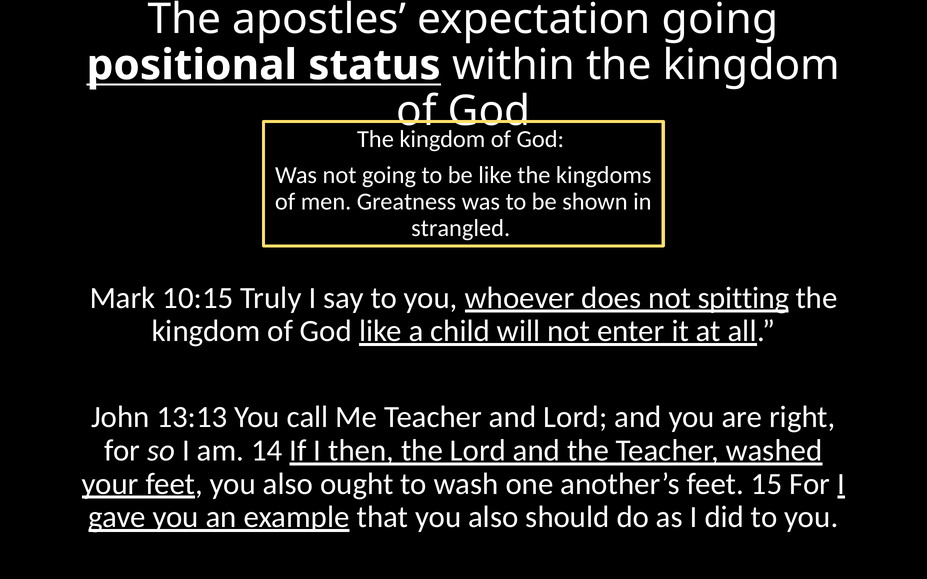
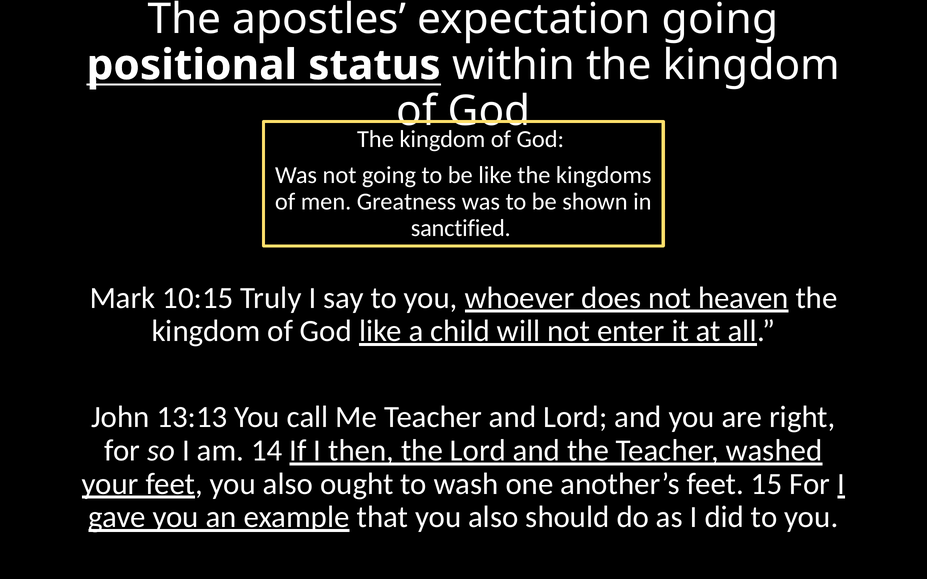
strangled: strangled -> sanctified (461, 228)
spitting: spitting -> heaven (743, 298)
